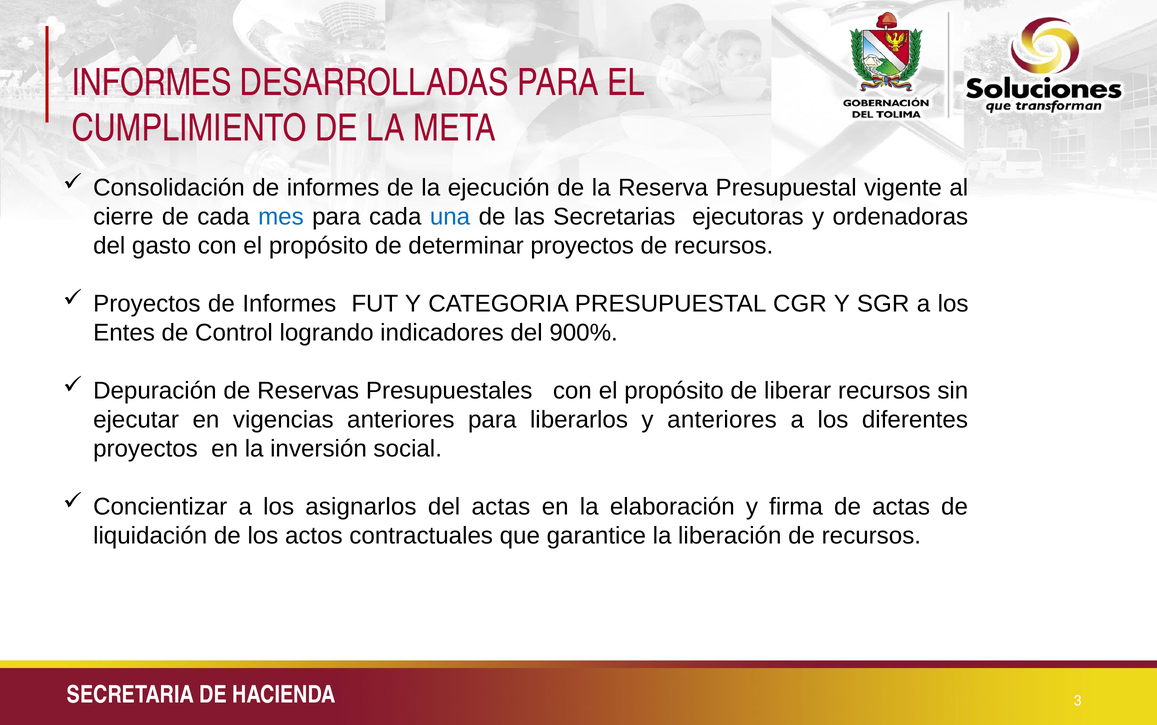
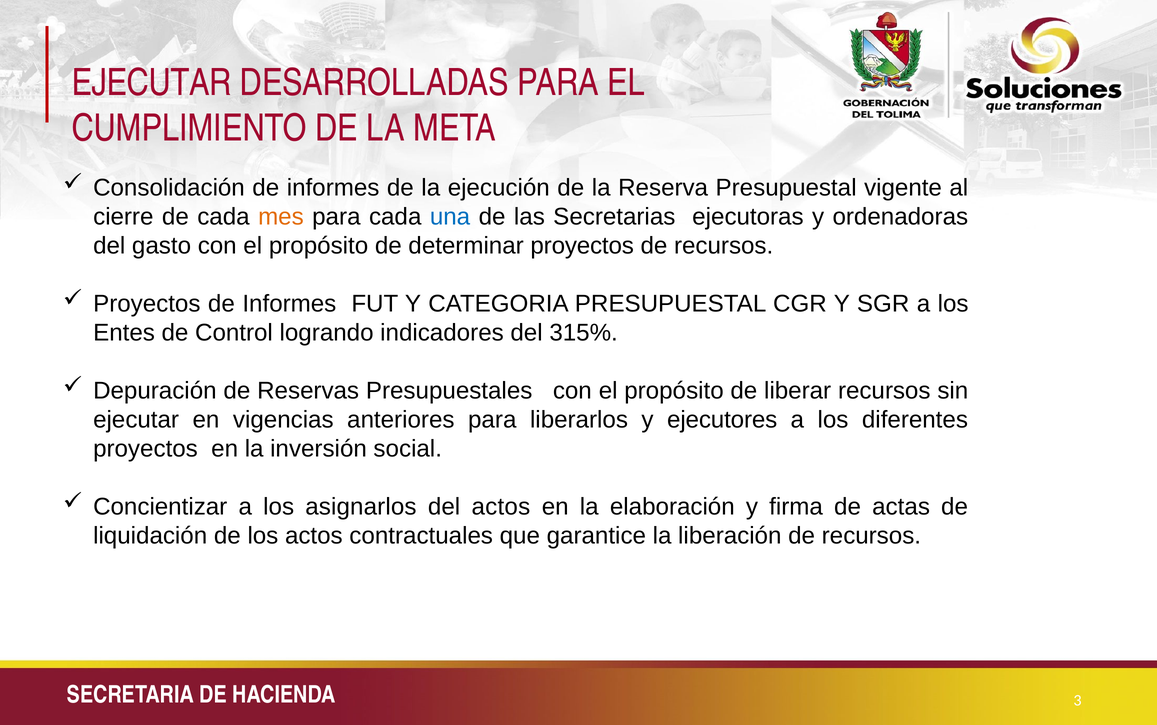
INFORMES: INFORMES -> EJECUTAR (152, 83)
mes colour: blue -> orange (281, 217)
900%: 900% -> 315% (584, 333)
y anteriores: anteriores -> ejecutores (722, 420)
del actas: actas -> actos (501, 507)
